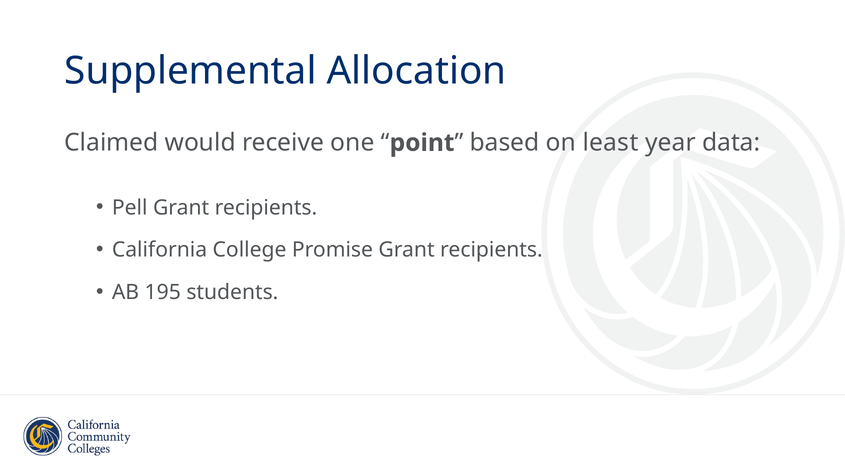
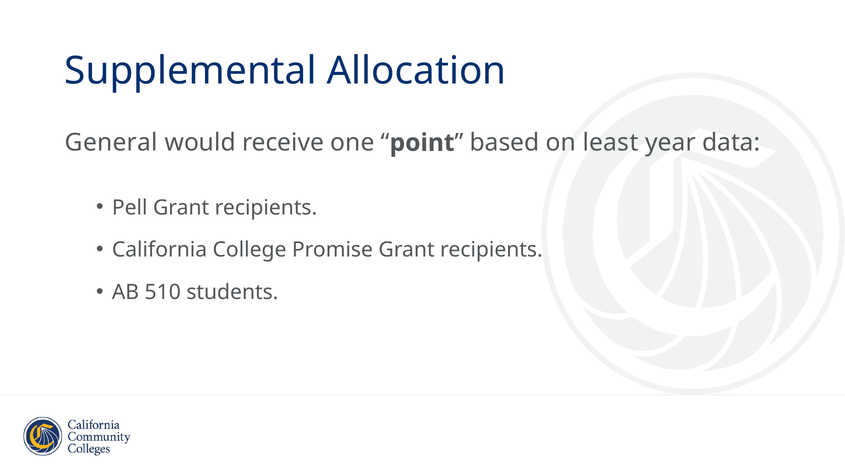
Claimed: Claimed -> General (111, 143)
195: 195 -> 510 (163, 293)
